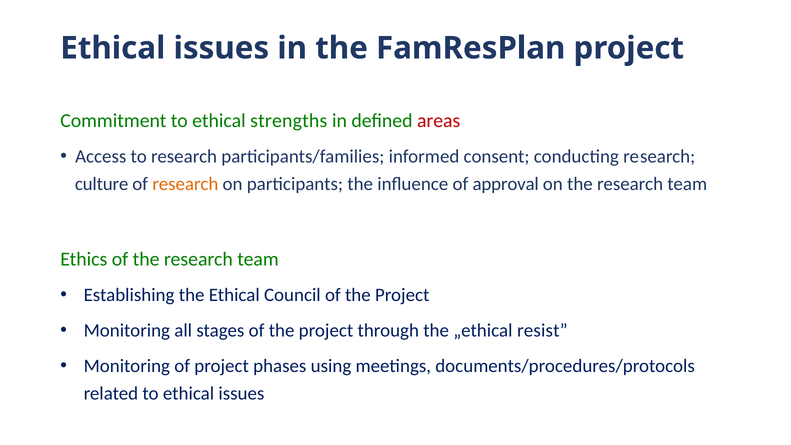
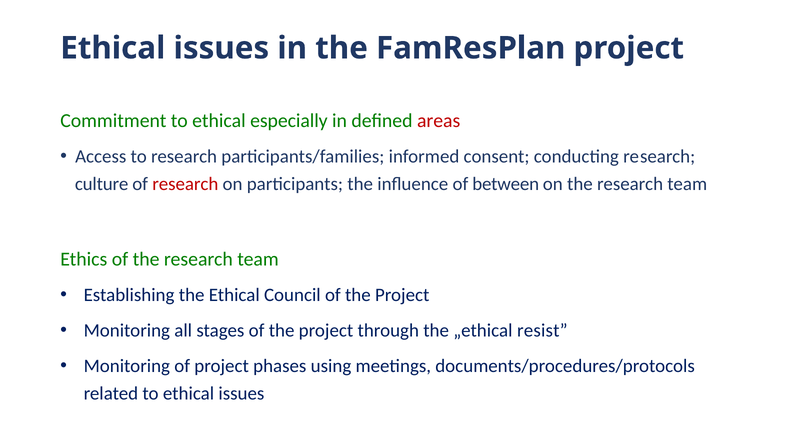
strengths: strengths -> especially (289, 121)
research colour: orange -> red (185, 184)
approval: approval -> between (506, 184)
